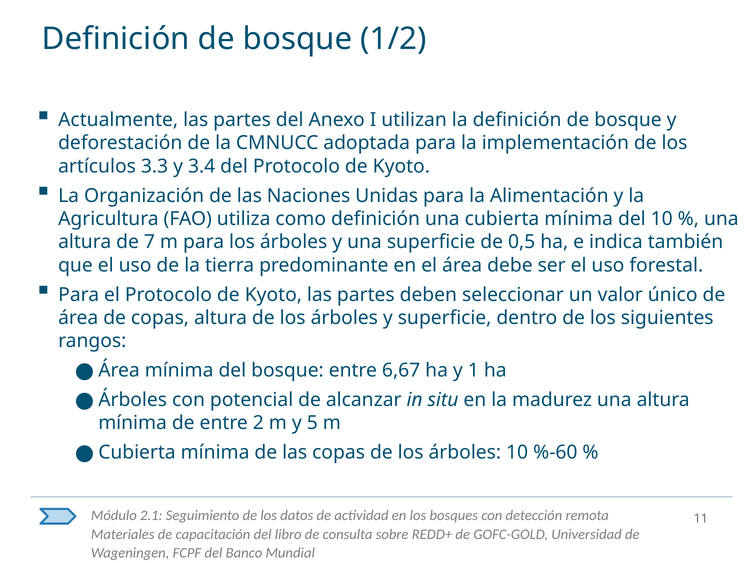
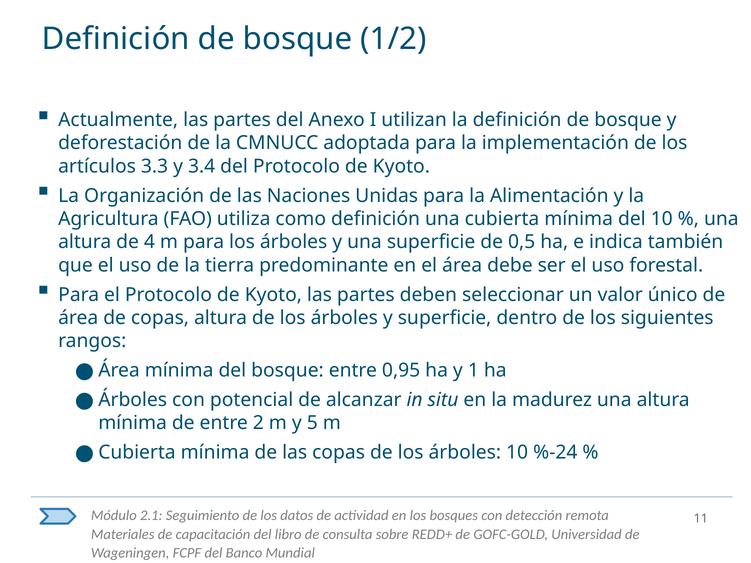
7: 7 -> 4 (149, 242)
6,67: 6,67 -> 0,95 (401, 371)
%-60: %-60 -> %-24 (555, 453)
